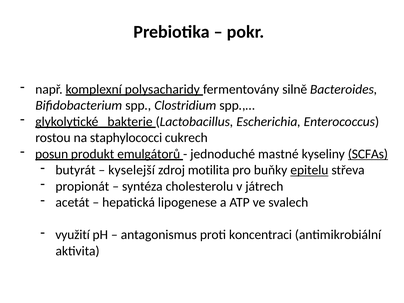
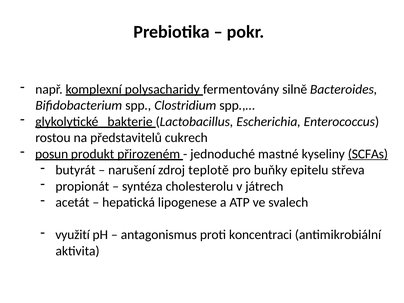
staphylococci: staphylococci -> představitelů (126, 138)
emulgátorů: emulgátorů -> přirozeném (149, 154)
kyselejší: kyselejší -> narušení (132, 170)
motilita: motilita -> teplotě (209, 170)
epitelu underline: present -> none (309, 170)
